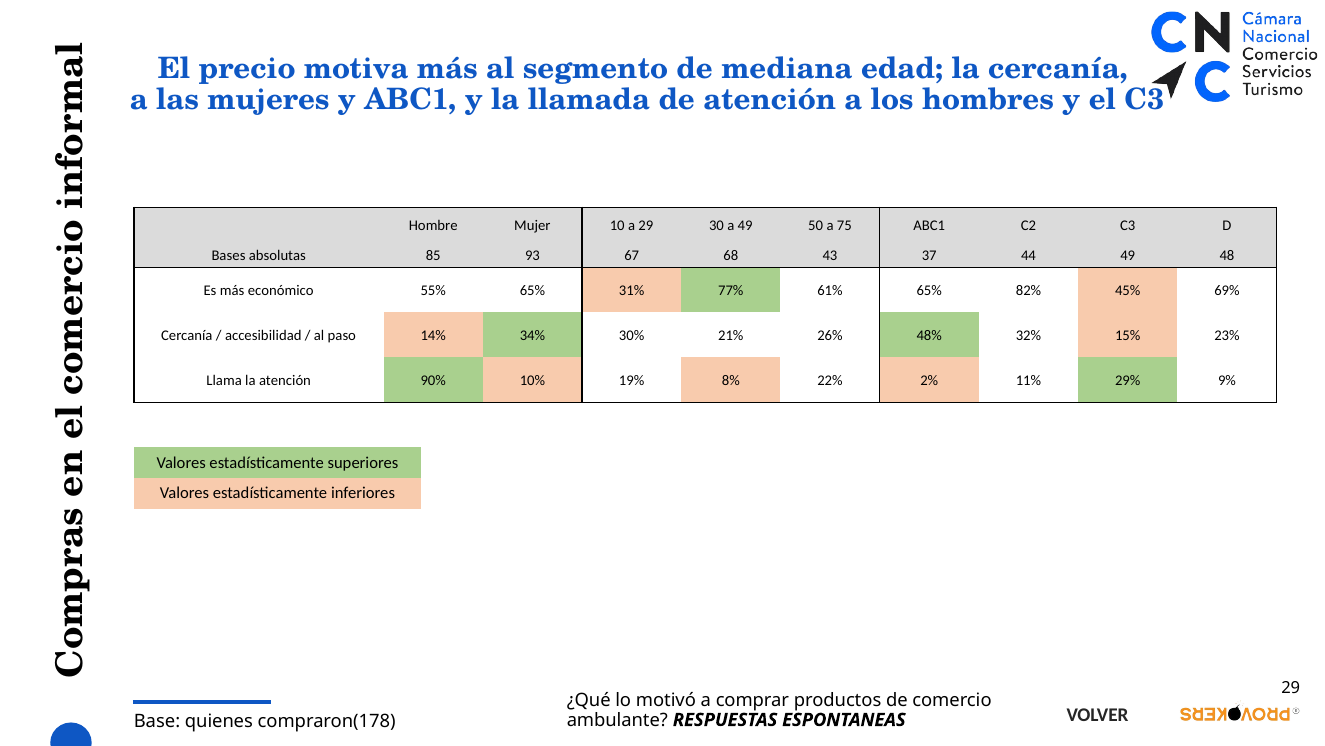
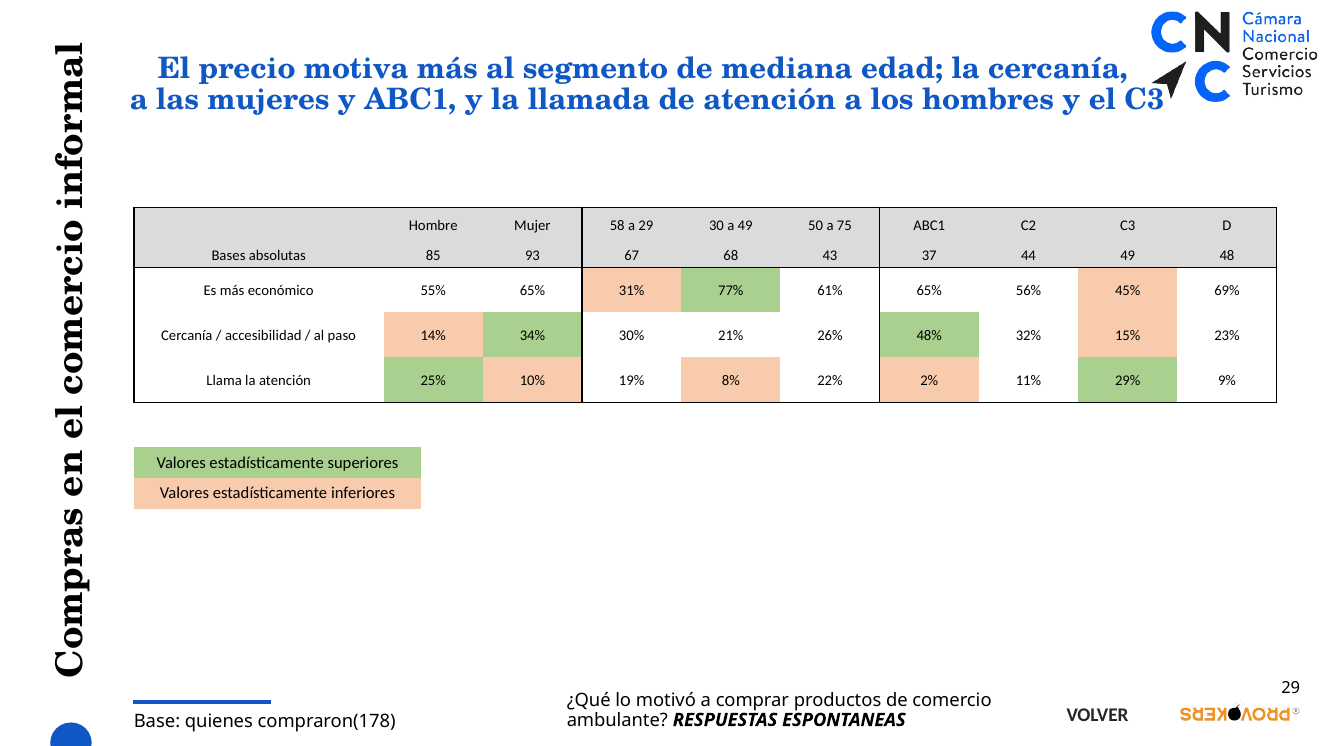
10: 10 -> 58 (617, 225)
82%: 82% -> 56% (1029, 290)
90%: 90% -> 25% (433, 380)
